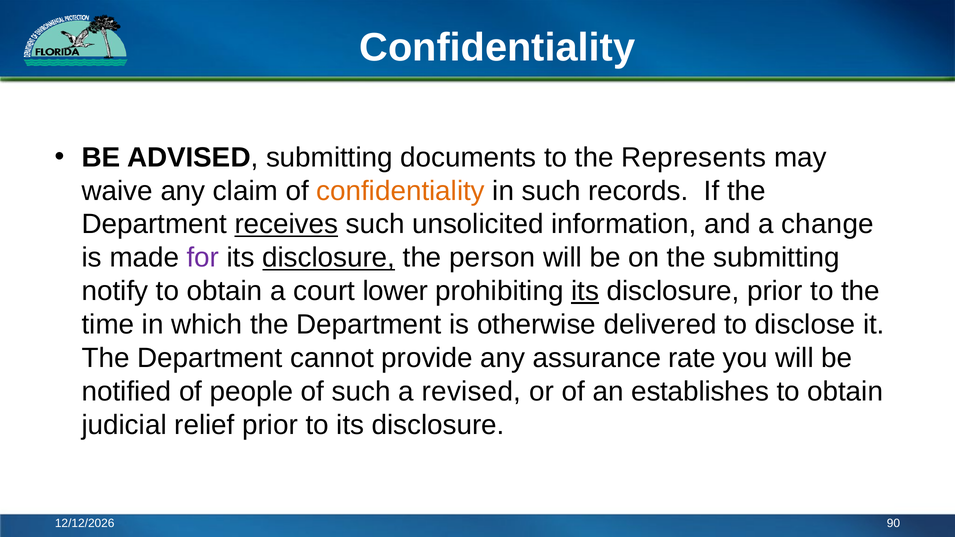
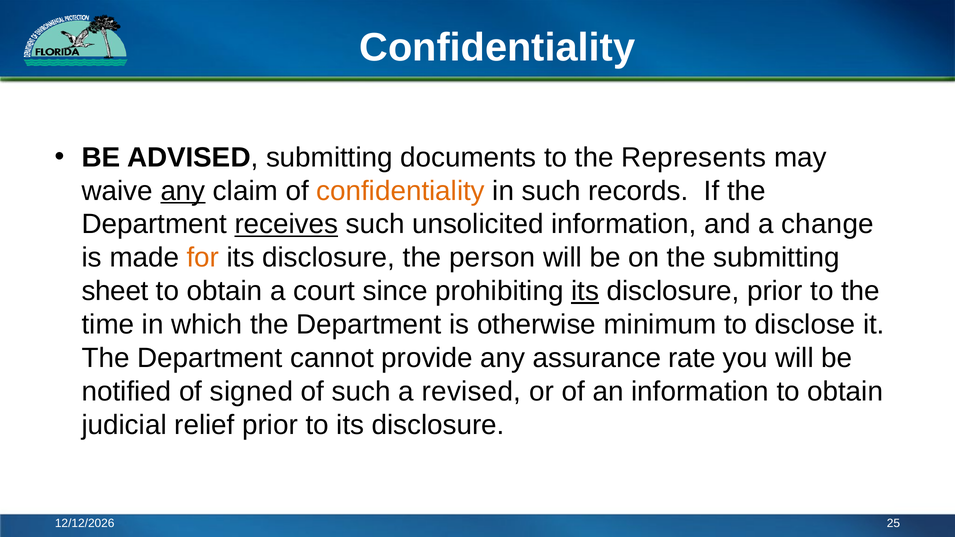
any underline: none -> present (183, 191)
for colour: purple -> orange (203, 258)
disclosure underline: present -> none (329, 258)
notify: notify -> sheet (115, 291)
lower: lower -> since (395, 291)
delivered: delivered -> minimum (660, 325)
people: people -> signed (251, 392)
an establishes: establishes -> information (700, 392)
90: 90 -> 25 (893, 524)
